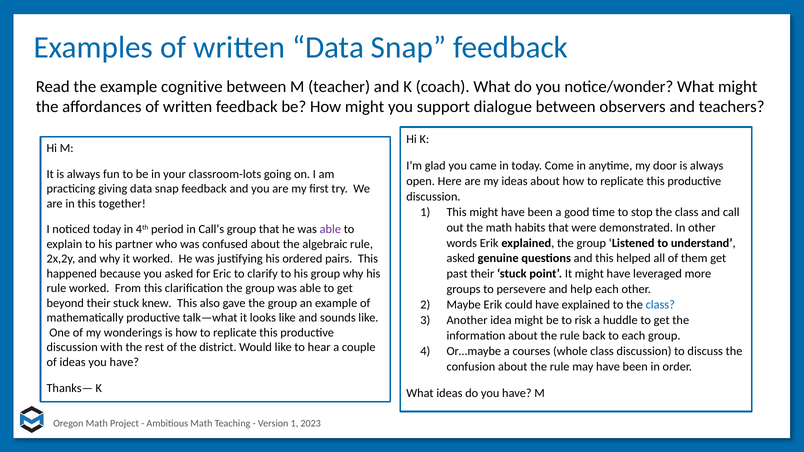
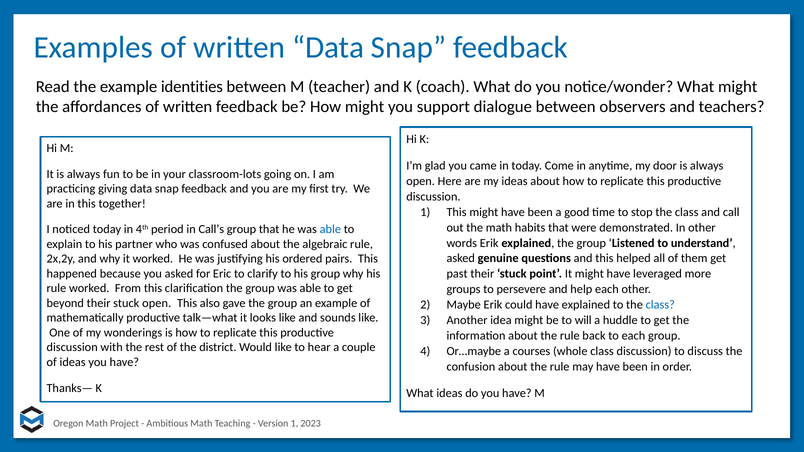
cognitive: cognitive -> identities (192, 87)
able colour: purple -> blue (330, 230)
stuck knew: knew -> open (157, 303)
risk: risk -> will (583, 320)
